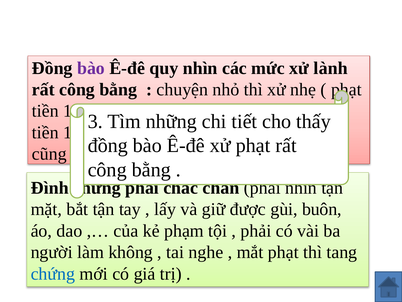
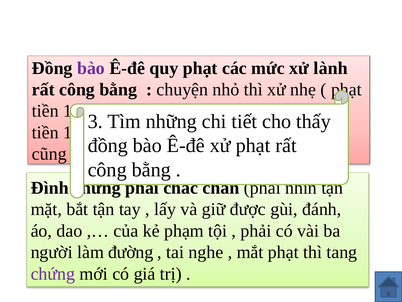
quy nhìn: nhìn -> phạt (200, 68)
buôn: buôn -> đánh (322, 209)
không: không -> đường (131, 252)
chứng colour: blue -> purple (53, 273)
